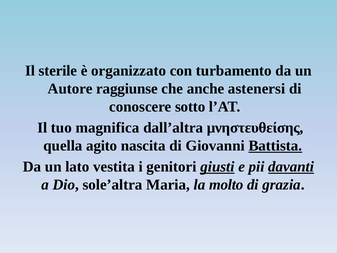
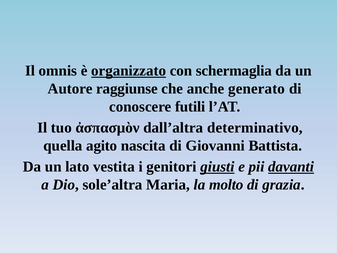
sterile: sterile -> omnis (58, 71)
organizzato underline: none -> present (129, 71)
turbamento: turbamento -> schermaglia (234, 71)
astenersi: astenersi -> generato (257, 89)
sotto: sotto -> futili (190, 107)
magnifica: magnifica -> ἀσπασμὸν (108, 128)
μνηστευθείσης: μνηστευθείσης -> determinativo (255, 128)
Battista underline: present -> none (275, 146)
